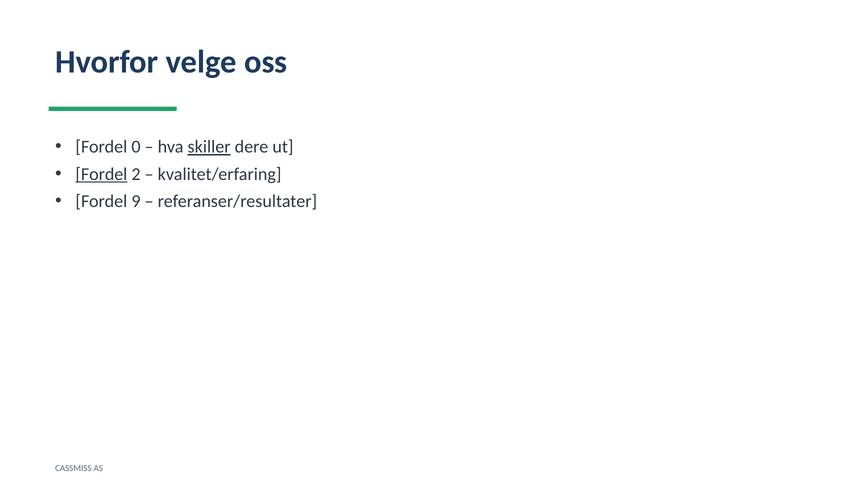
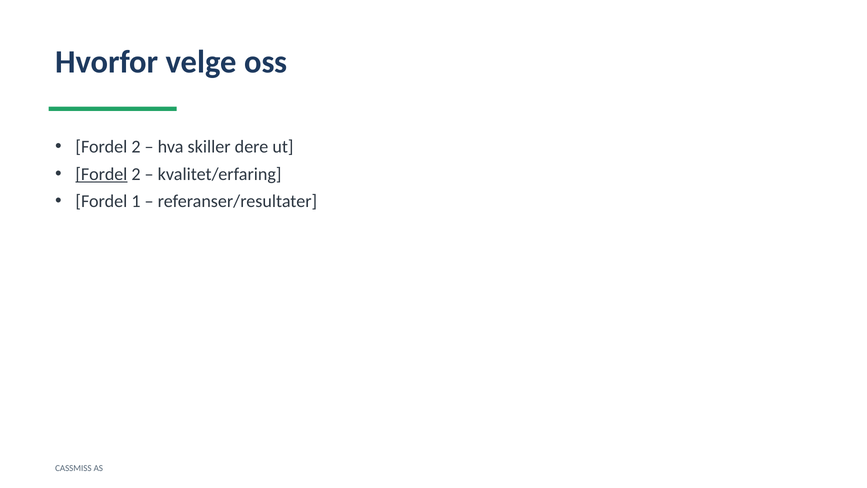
0: 0 -> 2 (136, 147)
skiller underline: present -> none (209, 147)
9: 9 -> 1 (136, 201)
